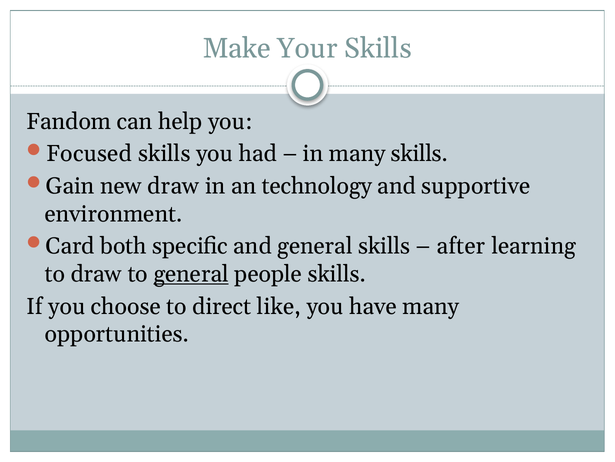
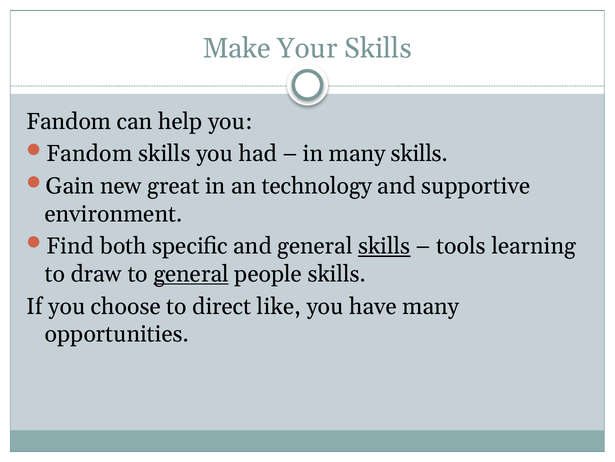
Focused: Focused -> Fandom (89, 154)
new draw: draw -> great (173, 186)
Card: Card -> Find (70, 246)
skills underline: none -> present (384, 246)
after: after -> tools (461, 246)
